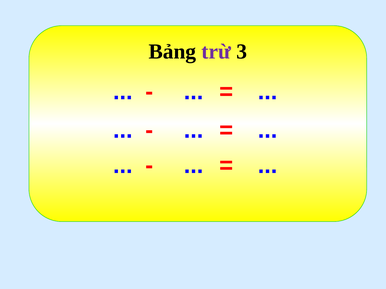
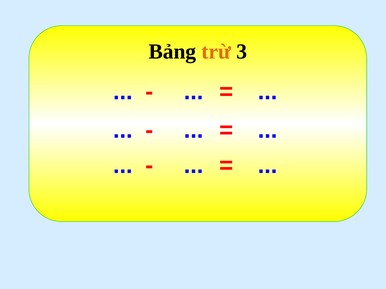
trừ colour: purple -> orange (216, 52)
